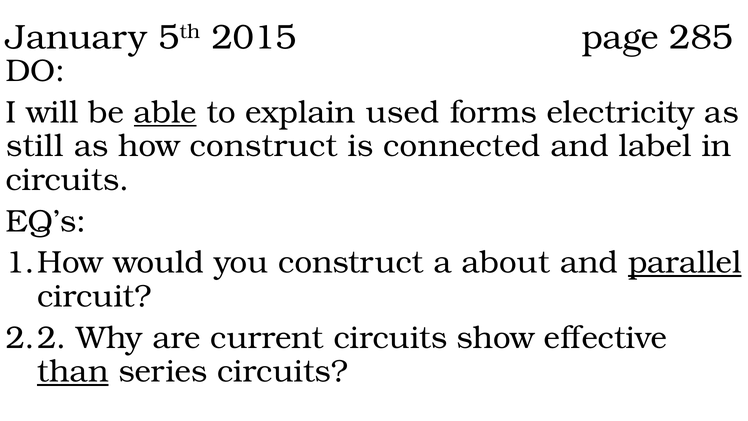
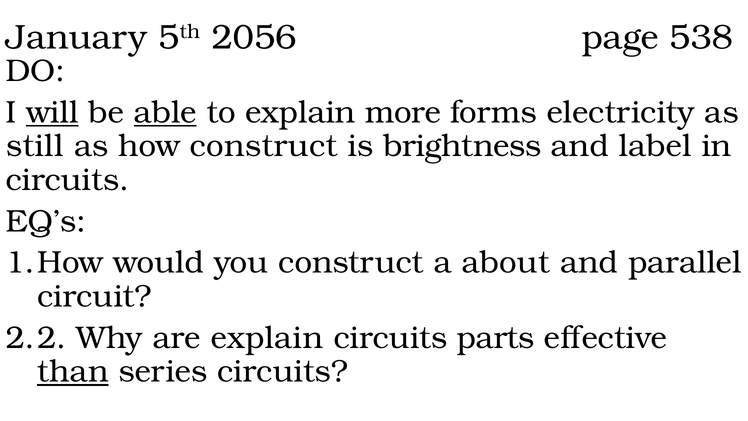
2015: 2015 -> 2056 (254, 37)
285: 285 -> 538 (701, 37)
will underline: none -> present (52, 112)
used: used -> more (403, 112)
connected: connected -> brightness (462, 146)
parallel underline: present -> none (685, 263)
are current: current -> explain (267, 338)
show: show -> parts (496, 338)
